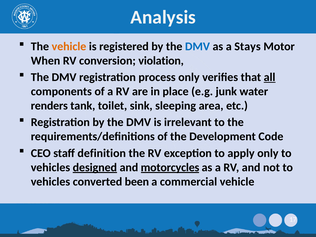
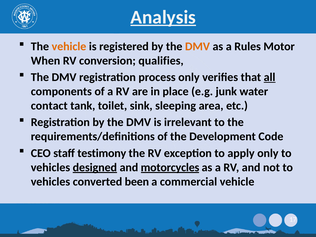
Analysis underline: none -> present (163, 17)
DMV colour: blue -> orange (197, 46)
Stays: Stays -> Rules (248, 46)
violation: violation -> qualifies (161, 61)
renders: renders -> contact (49, 106)
definition: definition -> testimony (102, 153)
